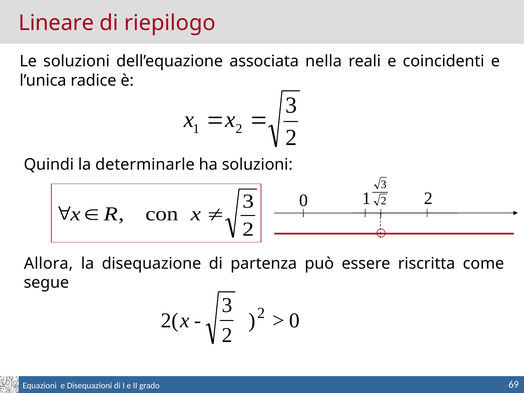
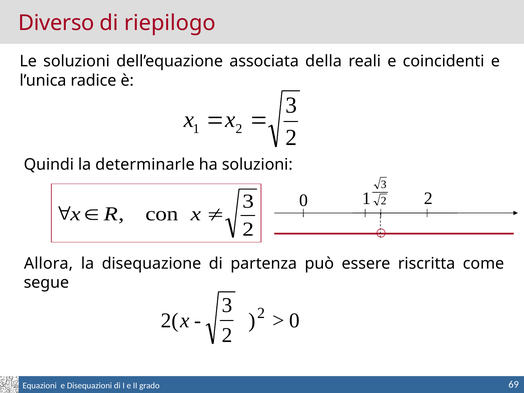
Lineare: Lineare -> Diverso (56, 23)
nella: nella -> della (324, 61)
